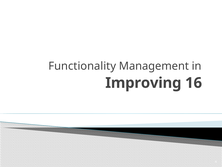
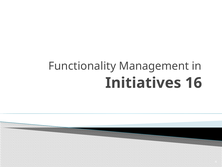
Improving: Improving -> Initiatives (143, 83)
